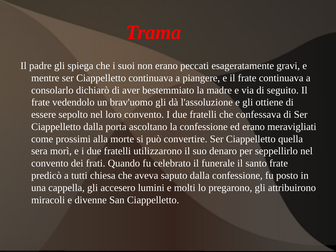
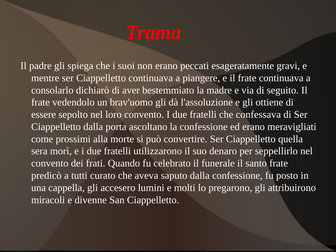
chiesa: chiesa -> curato (103, 175)
